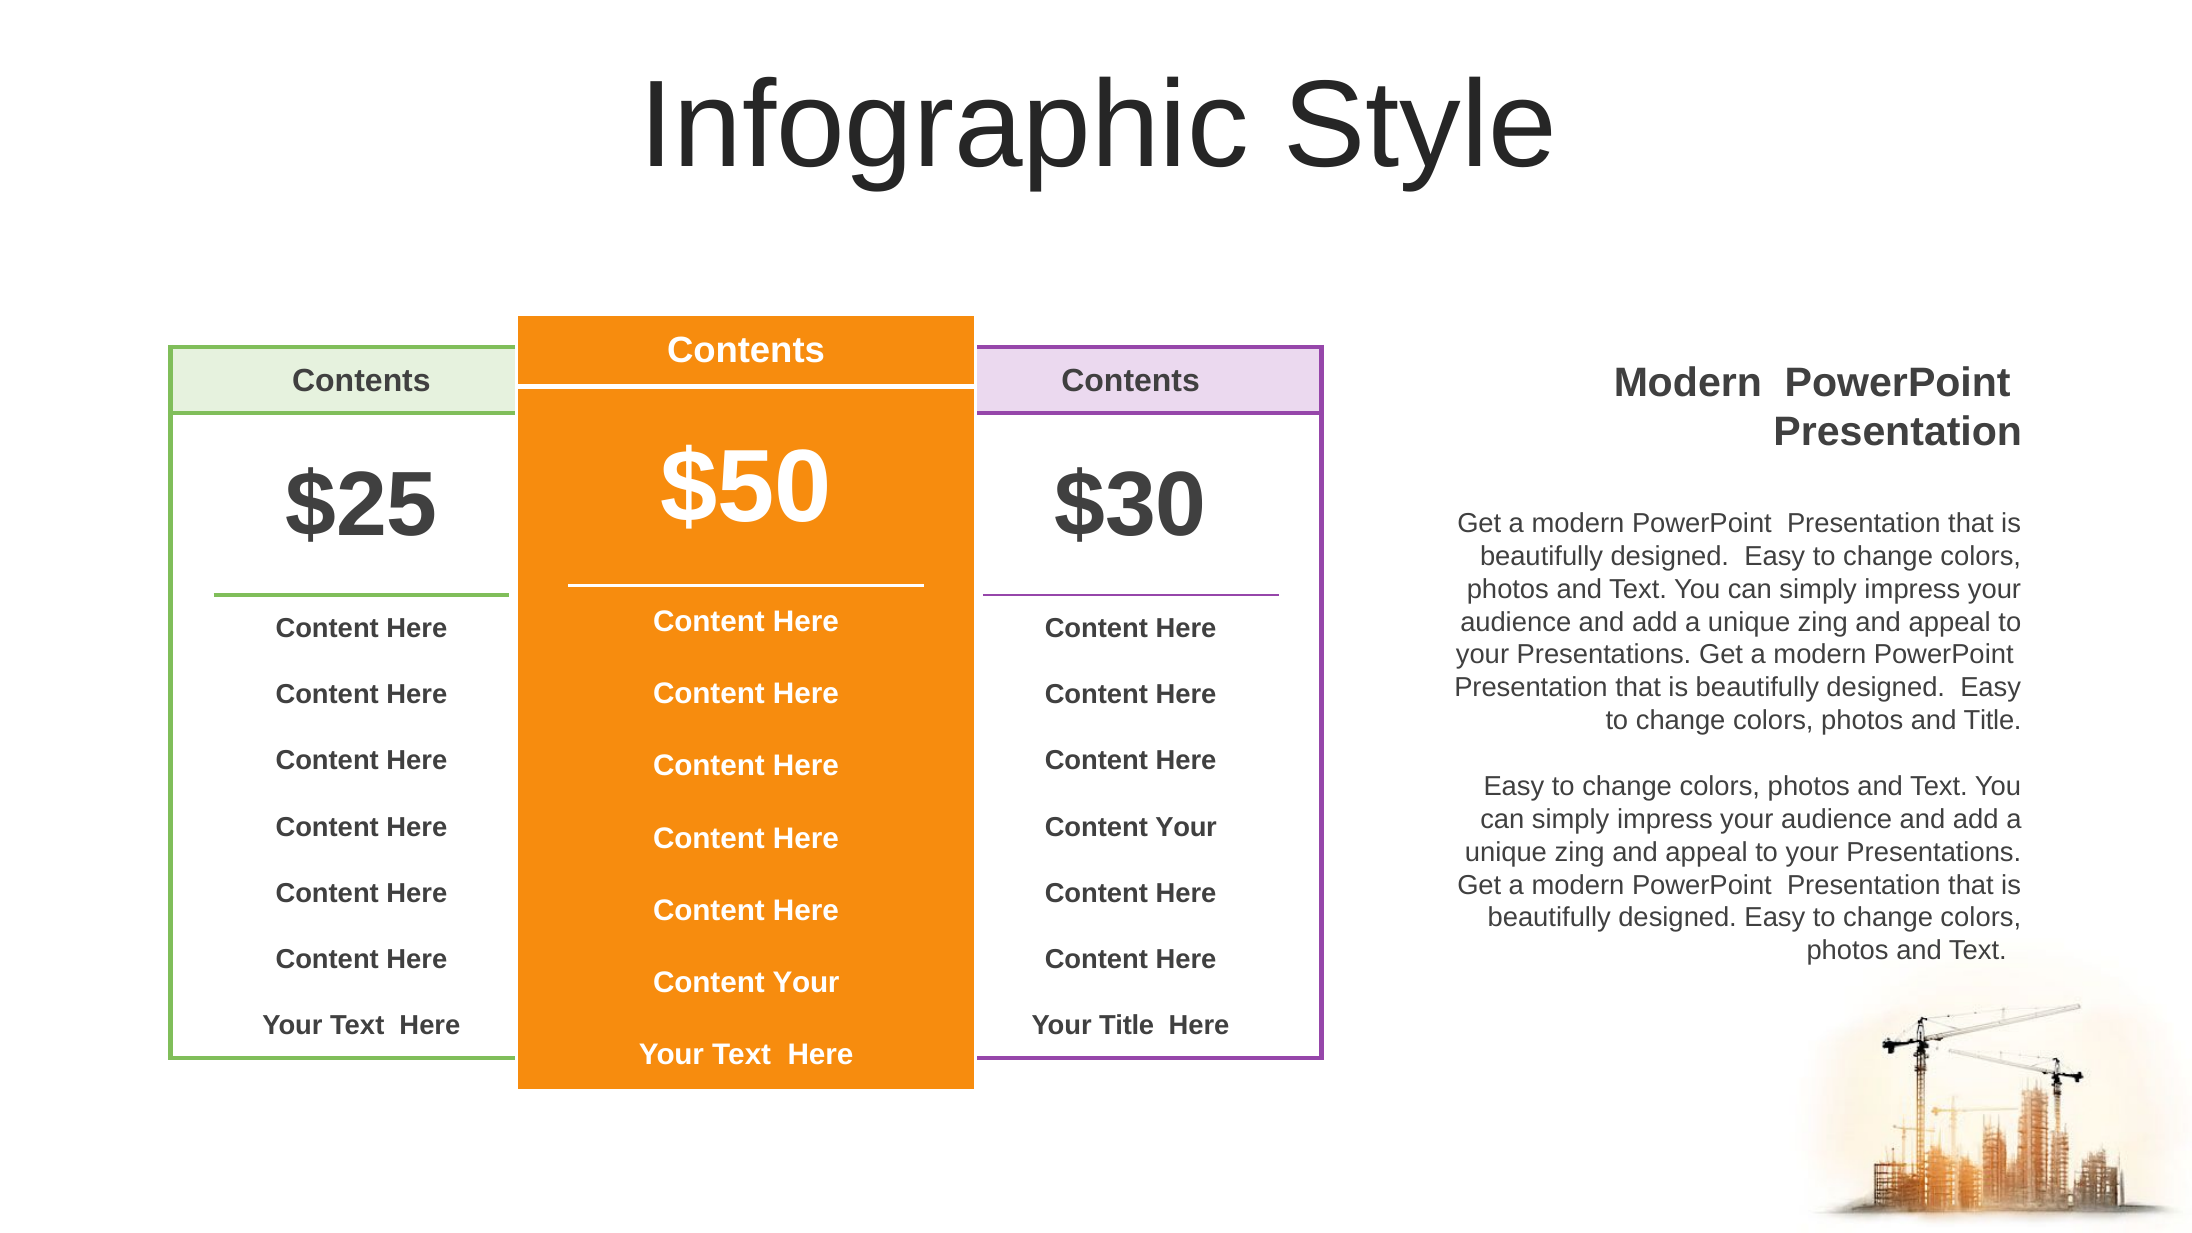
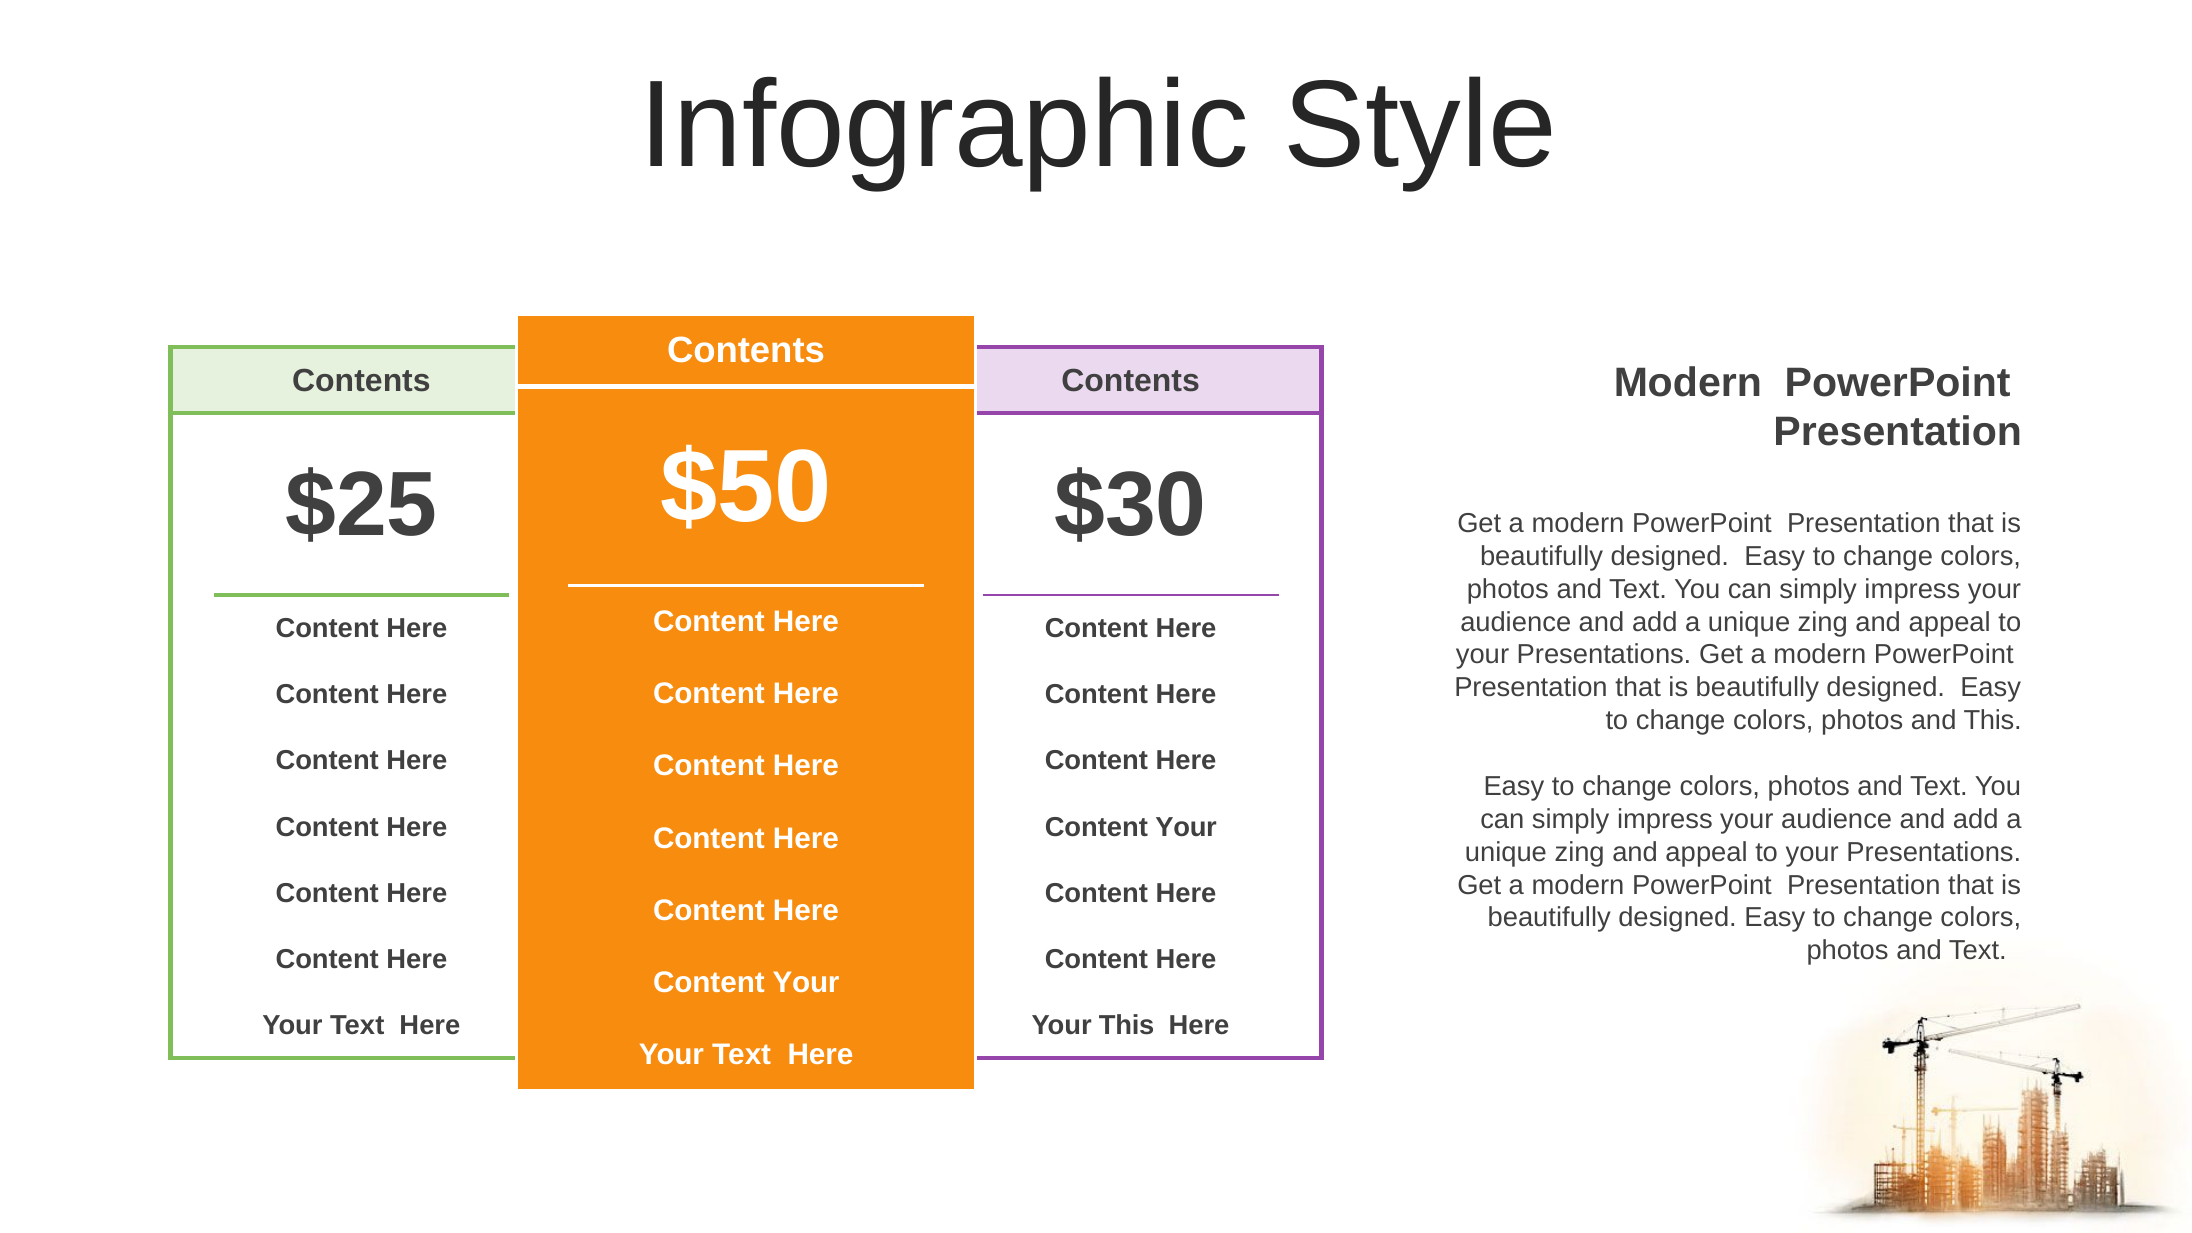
and Title: Title -> This (1993, 721)
Your Title: Title -> This (1127, 1026)
